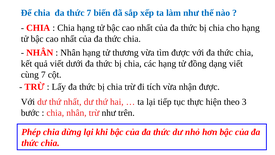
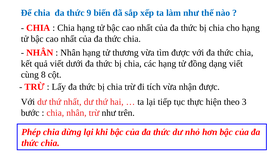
thức 7: 7 -> 9 (89, 13)
cùng 7: 7 -> 8 (43, 75)
